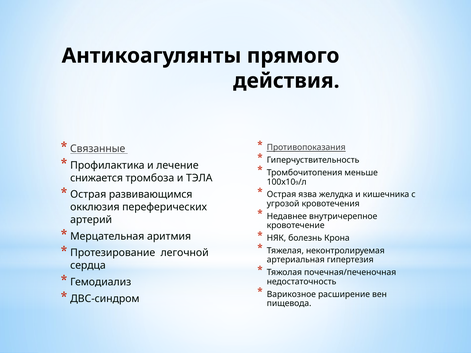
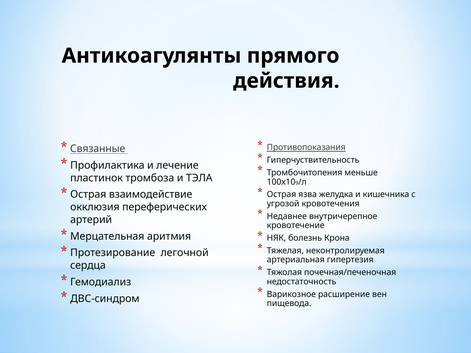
снижается: снижается -> пластинок (97, 178)
развивающимся: развивающимся -> взаимодействие (151, 195)
